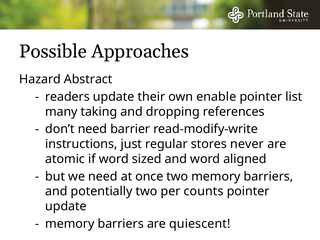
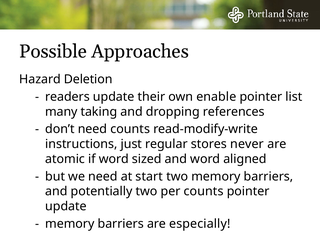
Abstract: Abstract -> Deletion (88, 79)
need barrier: barrier -> counts (130, 129)
once: once -> start (149, 176)
quiescent: quiescent -> especially (200, 224)
